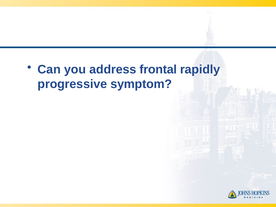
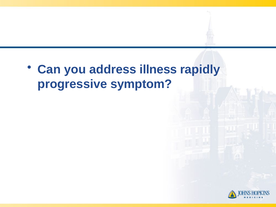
frontal: frontal -> illness (158, 69)
